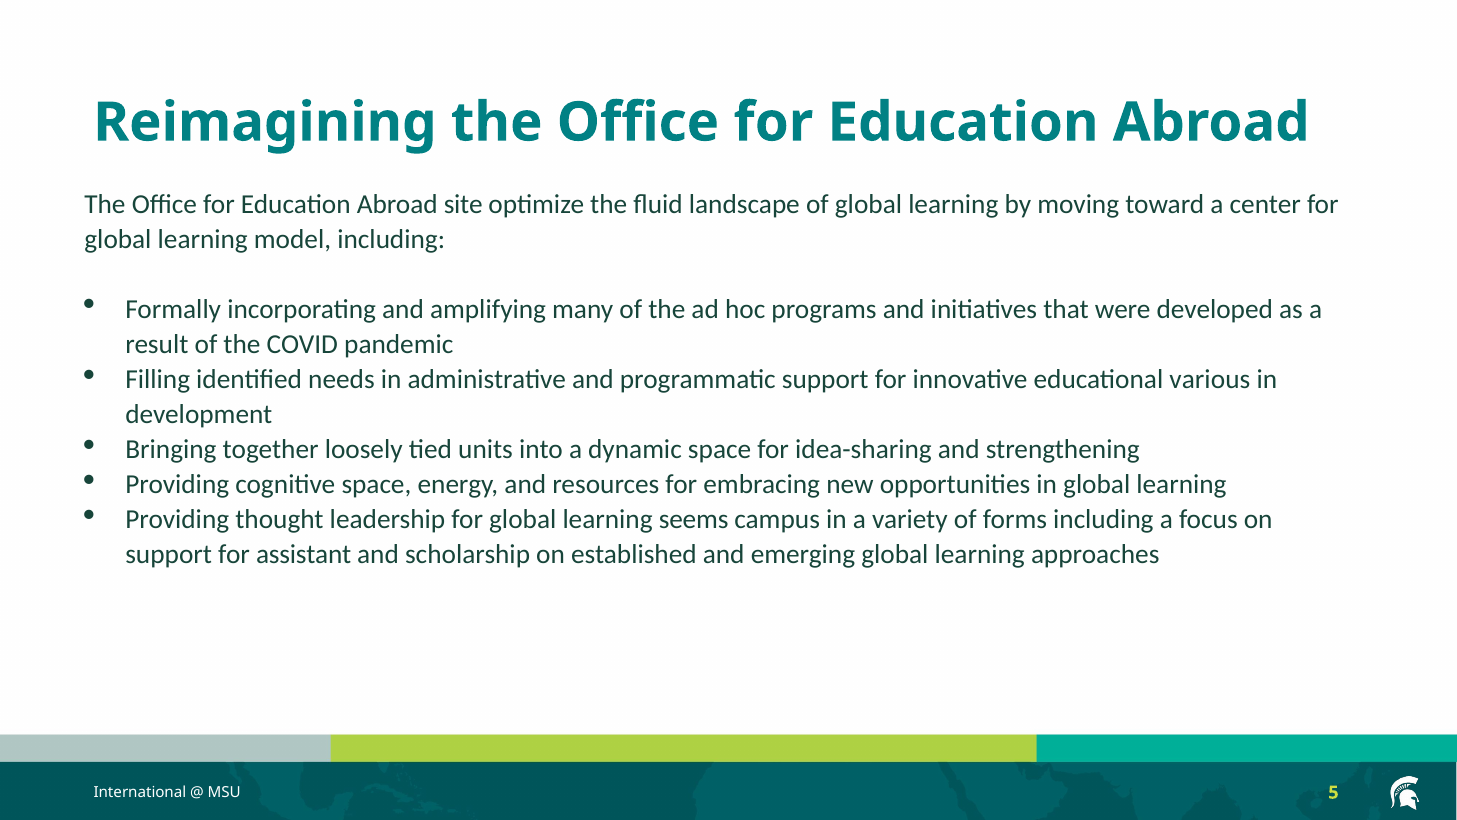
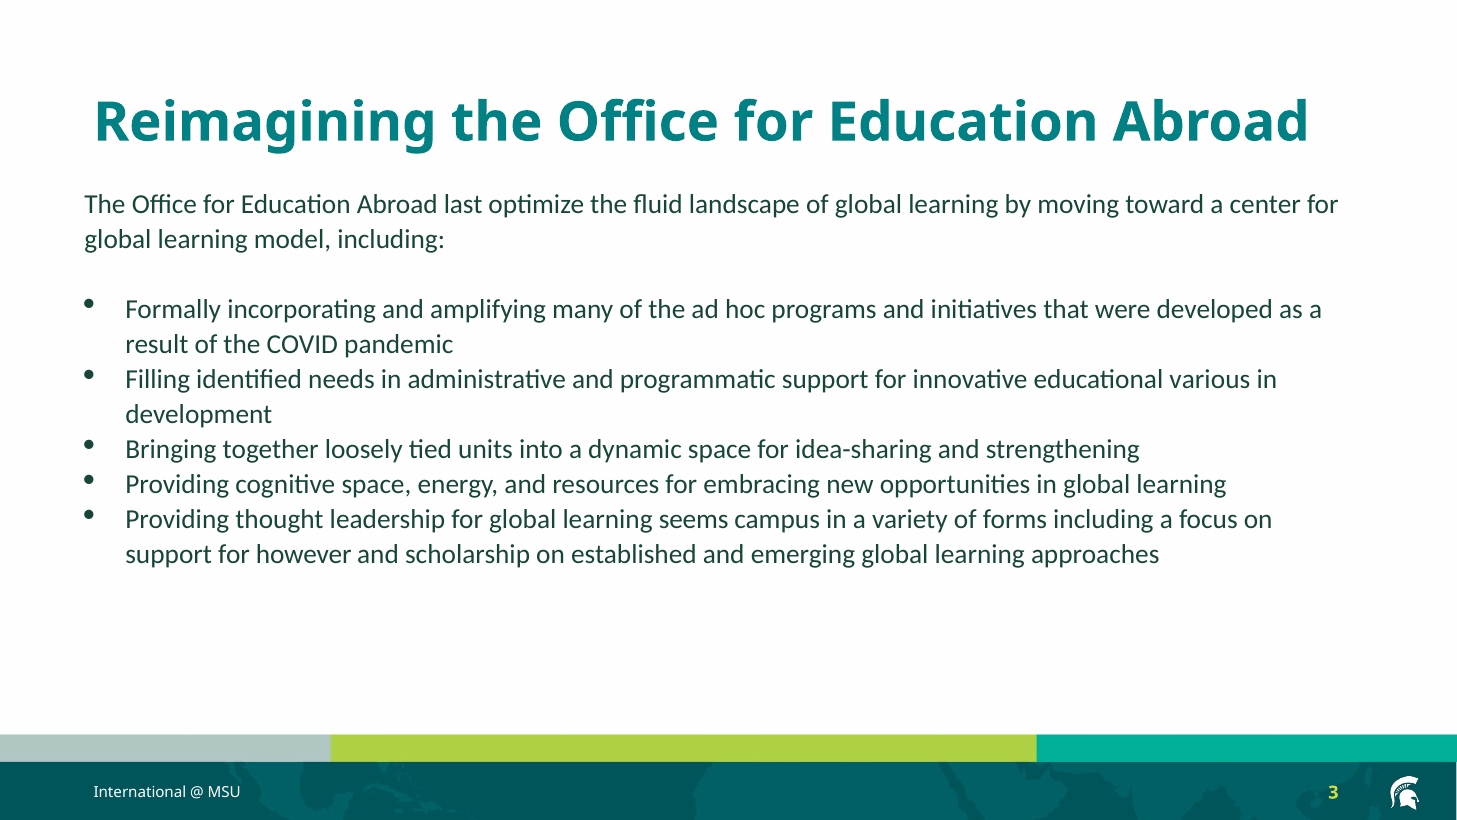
site: site -> last (463, 204)
assistant: assistant -> however (304, 555)
5: 5 -> 3 (1333, 792)
